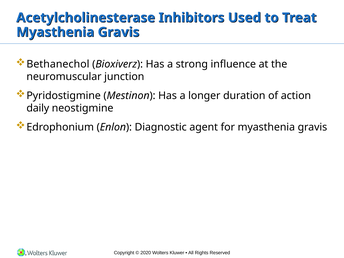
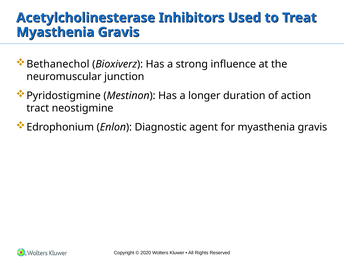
daily: daily -> tract (38, 108)
